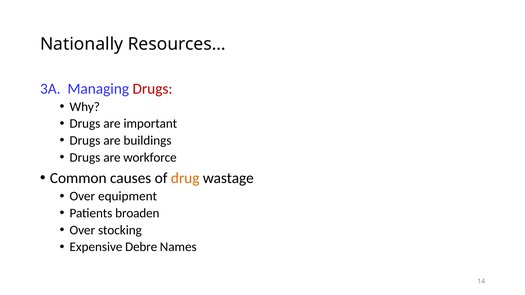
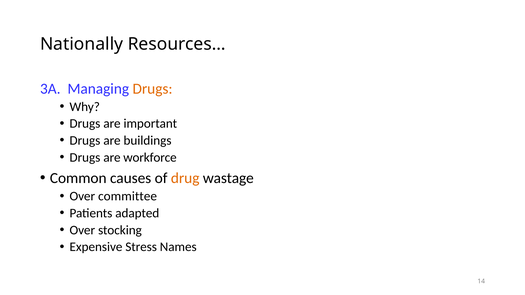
Drugs colour: red -> orange (153, 89)
equipment: equipment -> committee (128, 196)
broaden: broaden -> adapted (137, 213)
Debre: Debre -> Stress (141, 247)
